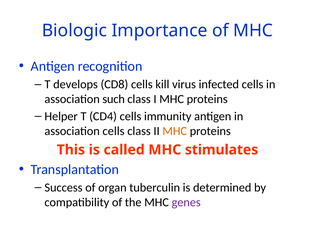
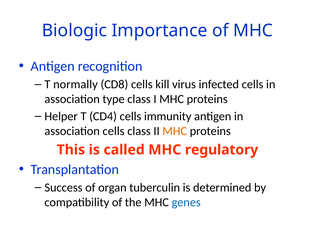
develops: develops -> normally (75, 84)
such: such -> type (114, 99)
stimulates: stimulates -> regulatory (222, 149)
genes colour: purple -> blue (186, 202)
